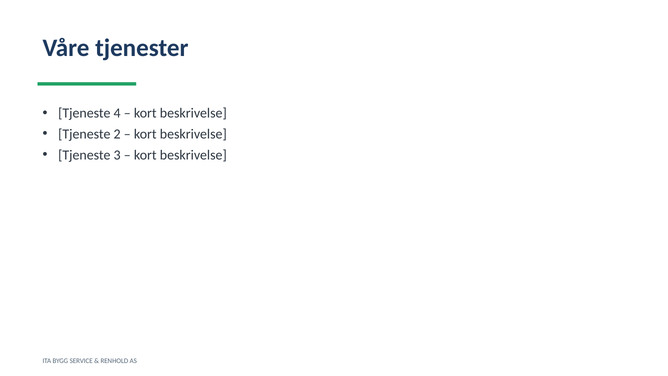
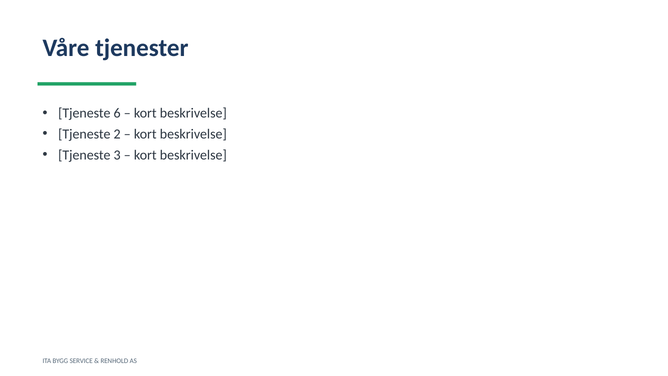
4: 4 -> 6 (117, 113)
